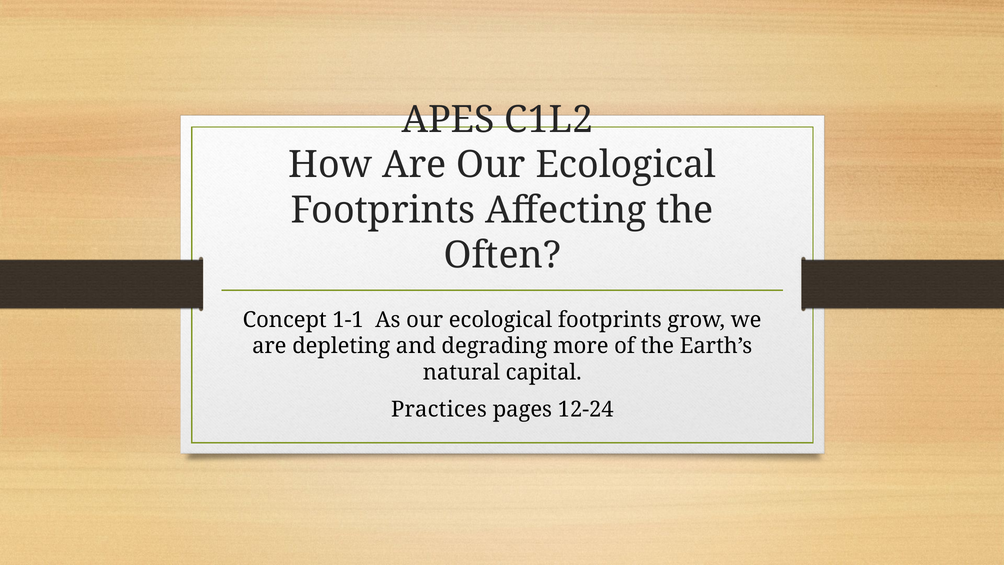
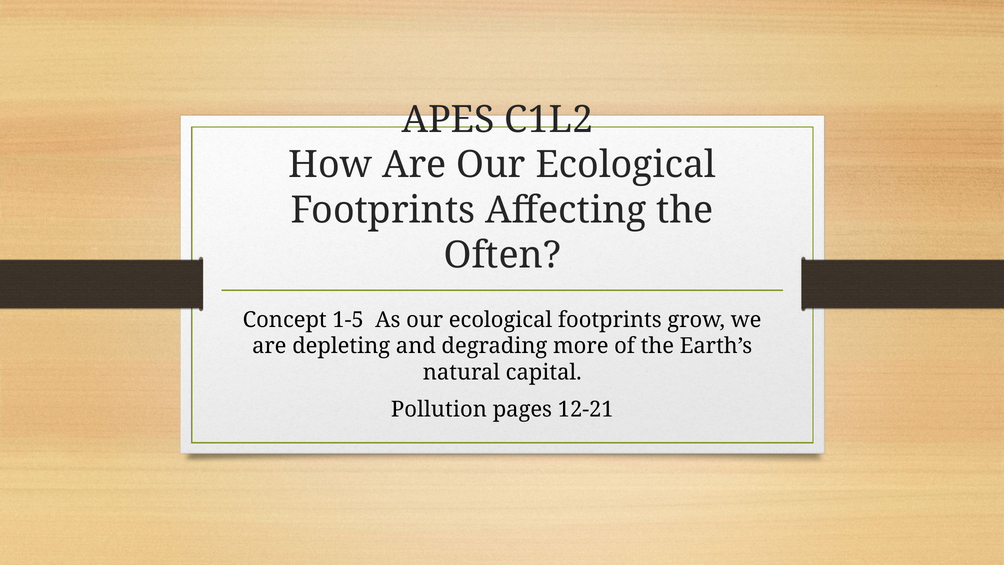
1-1: 1-1 -> 1-5 (348, 320)
Practices: Practices -> Pollution (439, 409)
12-24: 12-24 -> 12-21 (586, 409)
